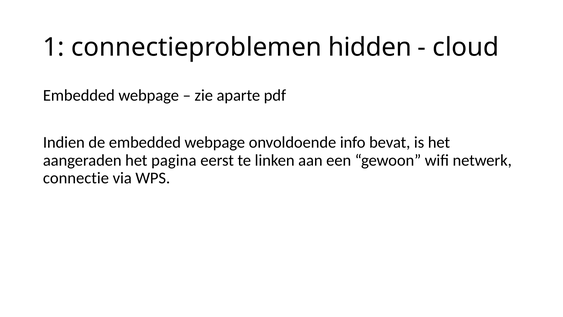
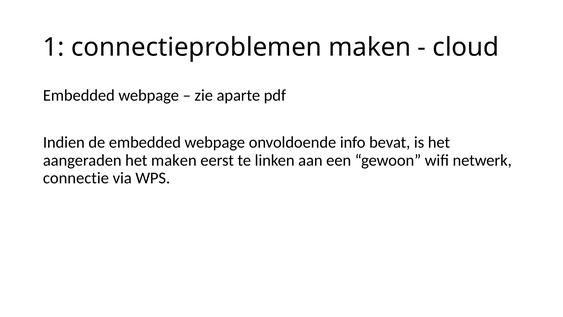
connectieproblemen hidden: hidden -> maken (370, 47)
het pagina: pagina -> maken (174, 160)
